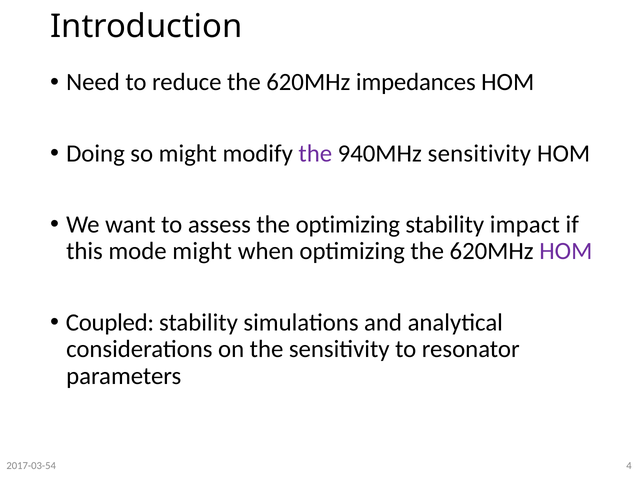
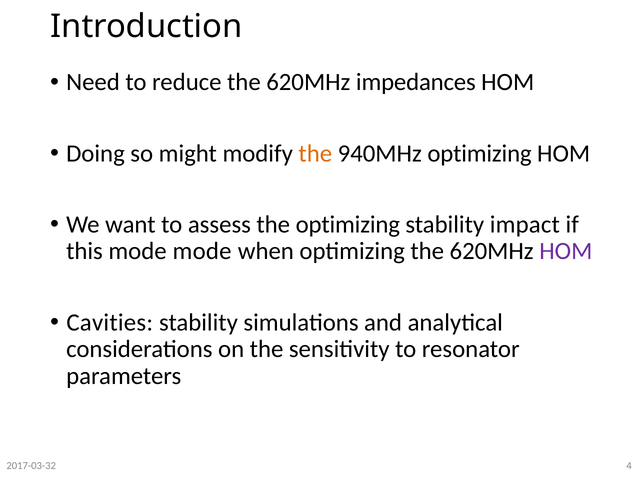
the colour: purple -> orange (315, 154)
940MHz sensitivity: sensitivity -> optimizing (480, 154)
mode might: might -> mode (202, 252)
Coupled: Coupled -> Cavities (110, 323)
2017-03-54: 2017-03-54 -> 2017-03-32 (31, 466)
